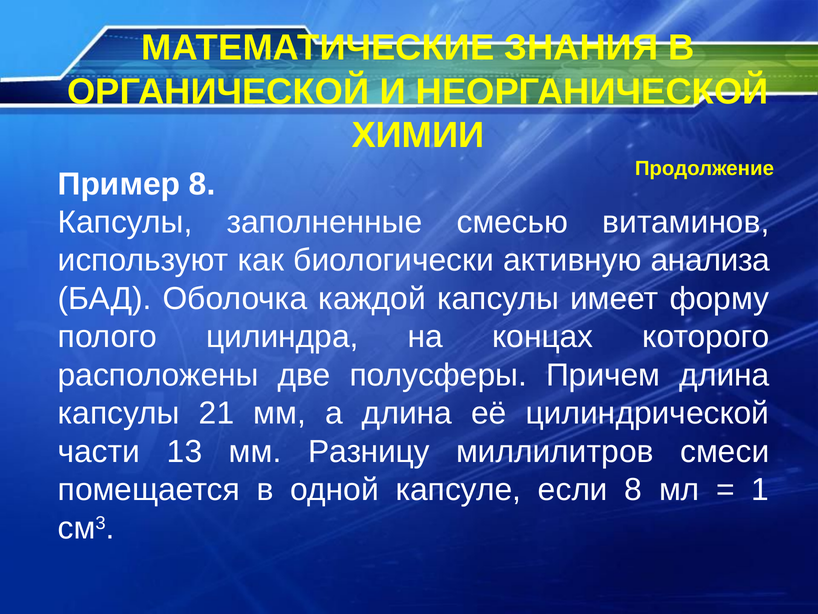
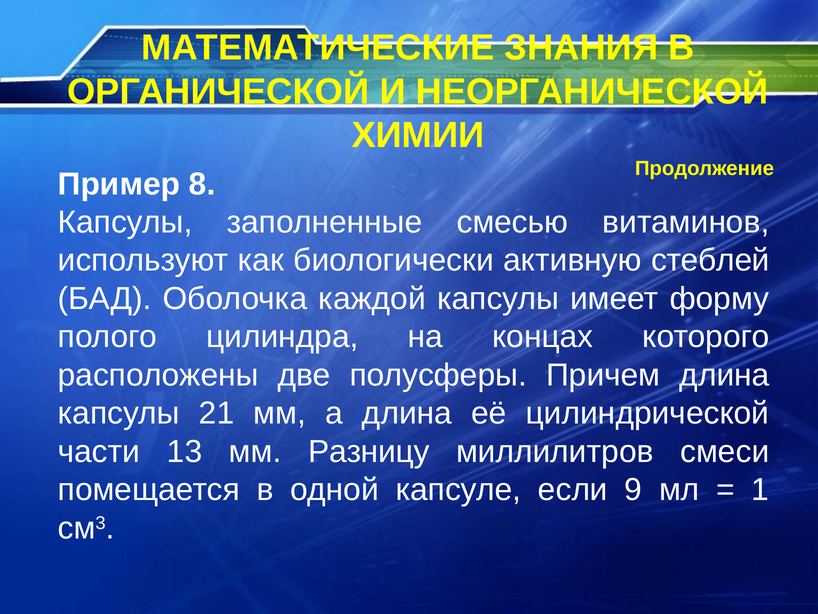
анализа: анализа -> стеблей (710, 260)
если 8: 8 -> 9 (633, 489)
